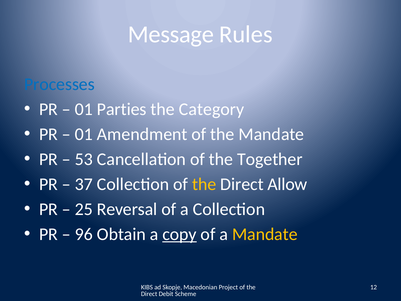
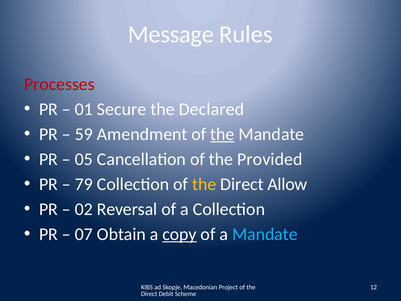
Processes colour: blue -> red (59, 84)
Parties: Parties -> Secure (122, 109)
Category: Category -> Declared (212, 109)
01: 01 -> 59 (84, 134)
the underline: none -> present (222, 134)
53: 53 -> 05 (84, 159)
Together: Together -> Provided (270, 159)
37: 37 -> 79 (84, 184)
25: 25 -> 02 (84, 209)
96: 96 -> 07 (84, 234)
Mandate colour: yellow -> light blue (265, 234)
